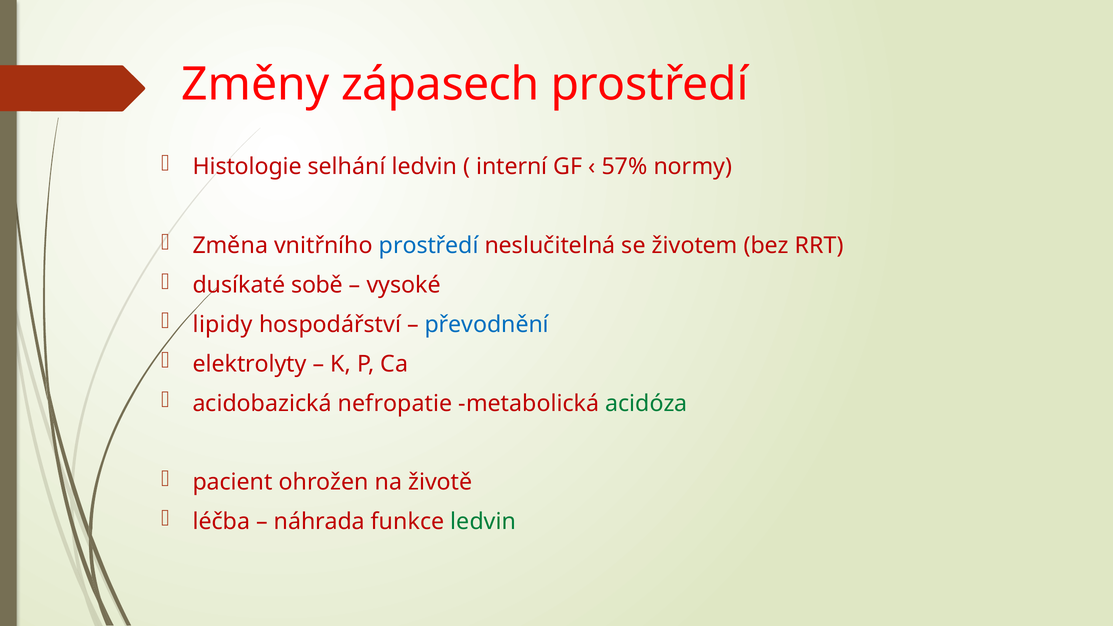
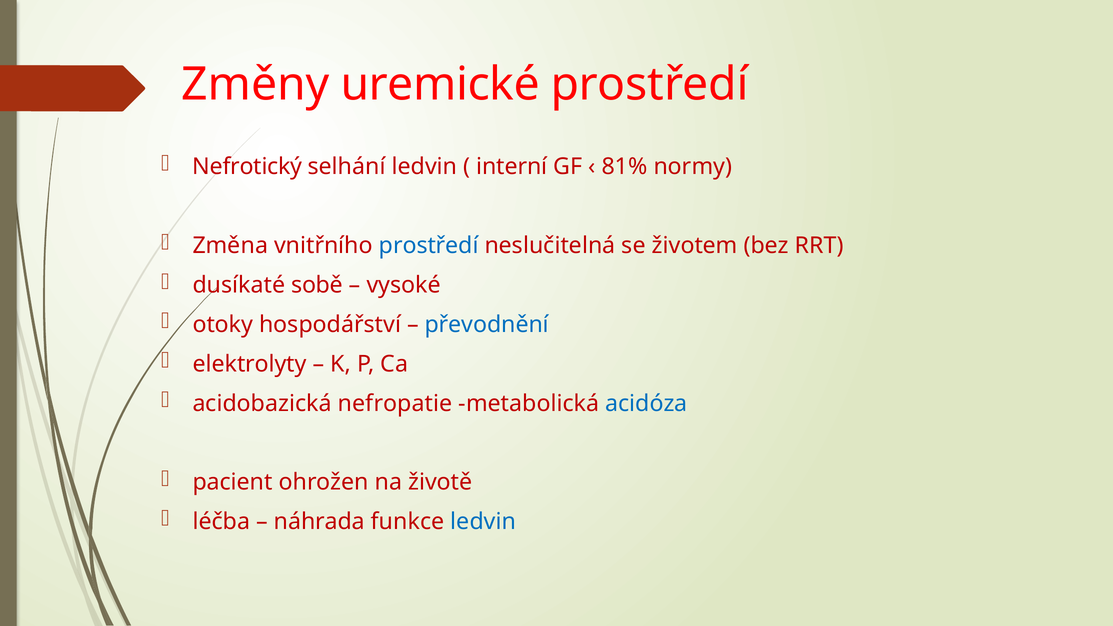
zápasech: zápasech -> uremické (440, 84)
Histologie: Histologie -> Nefrotický (247, 167)
57%: 57% -> 81% (625, 167)
lipidy: lipidy -> otoky (223, 325)
acidóza colour: green -> blue (646, 403)
ledvin colour: green -> blue (483, 522)
